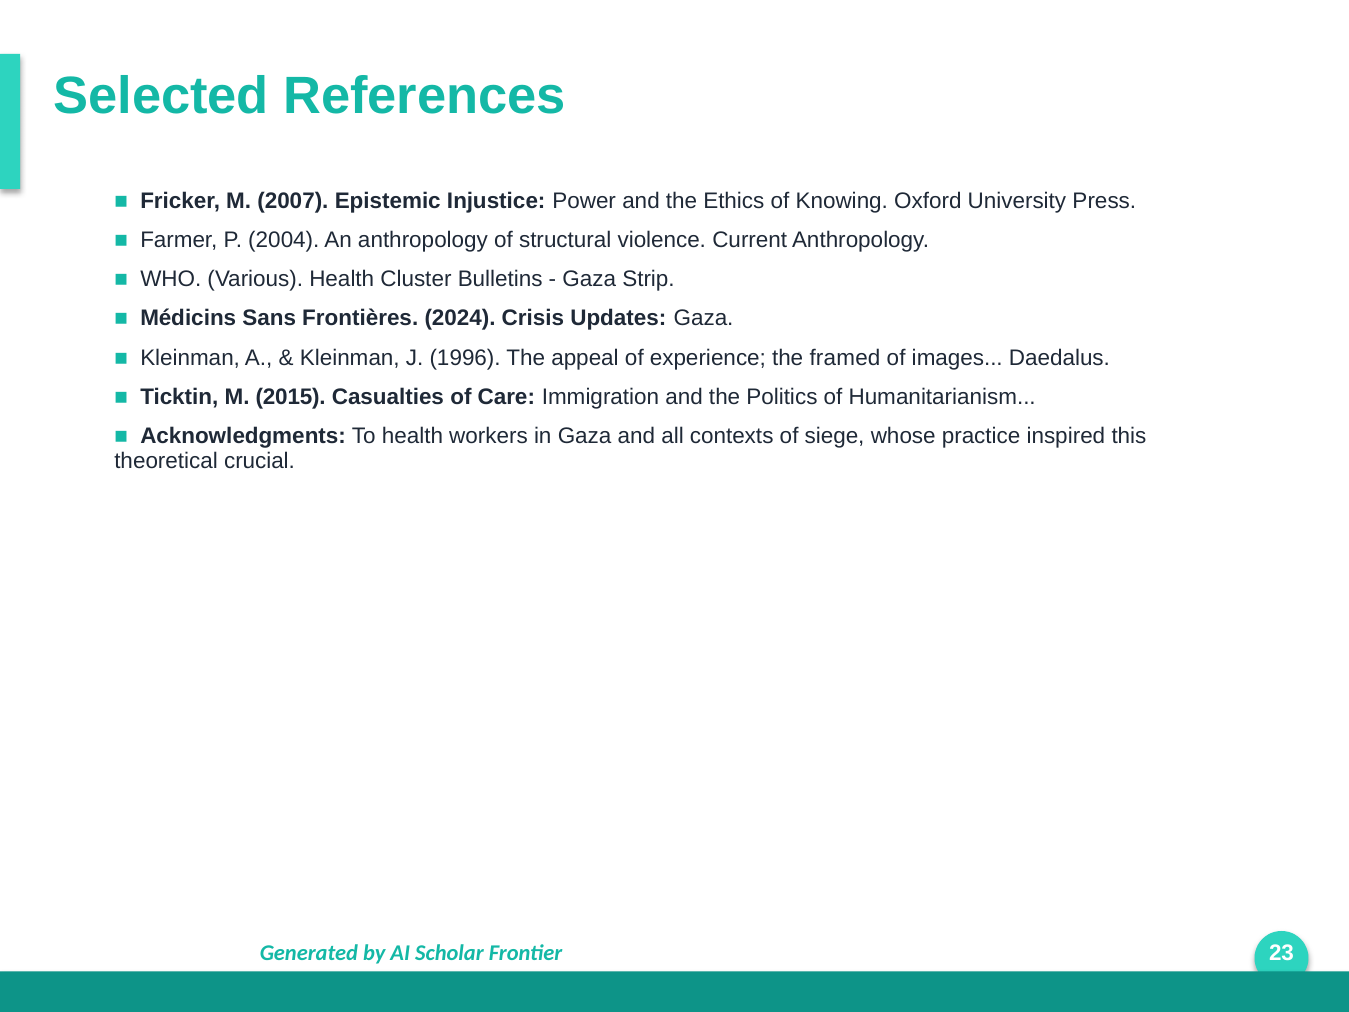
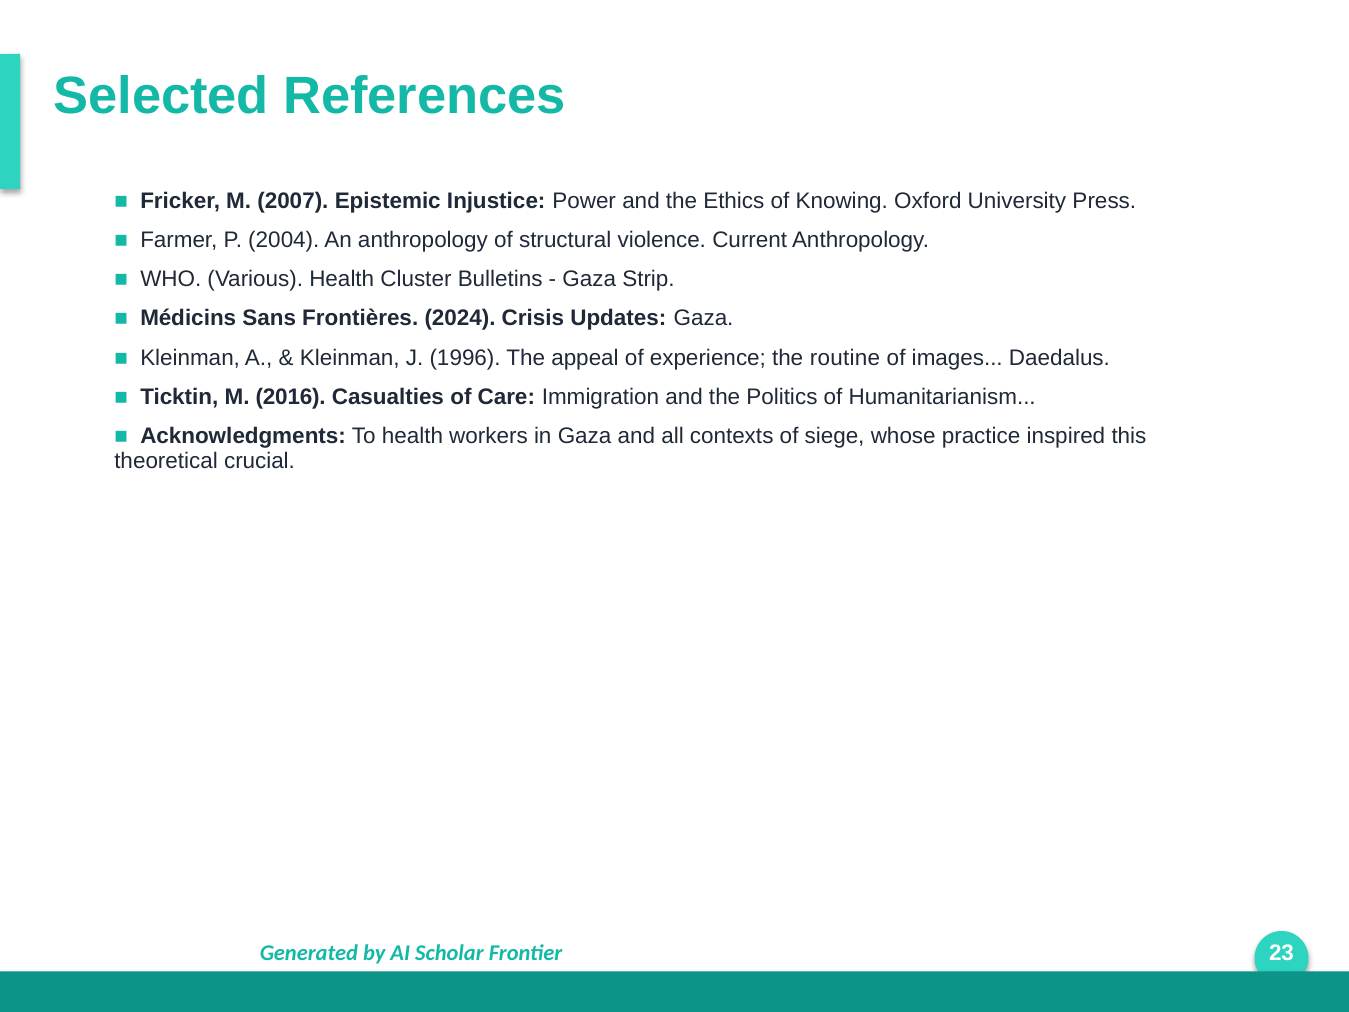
framed: framed -> routine (845, 358)
2015: 2015 -> 2016 (291, 397)
